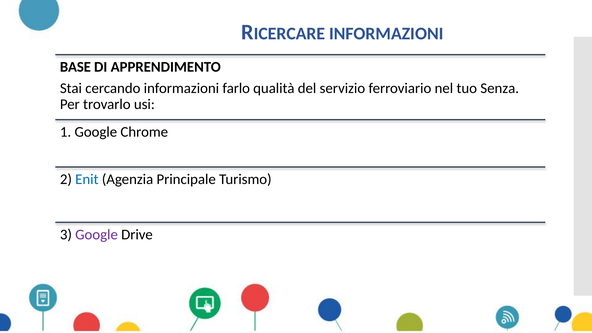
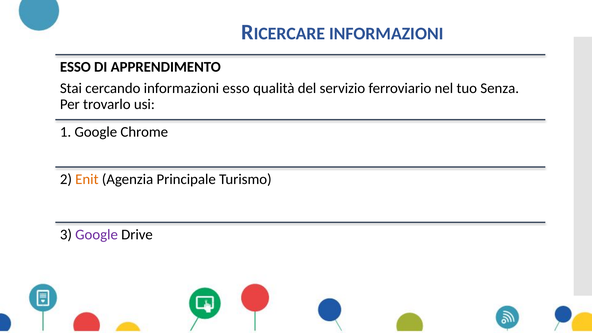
BASE: BASE -> ESSO (75, 67)
cercando informazioni farlo: farlo -> esso (236, 88)
Enit colour: blue -> orange (87, 179)
